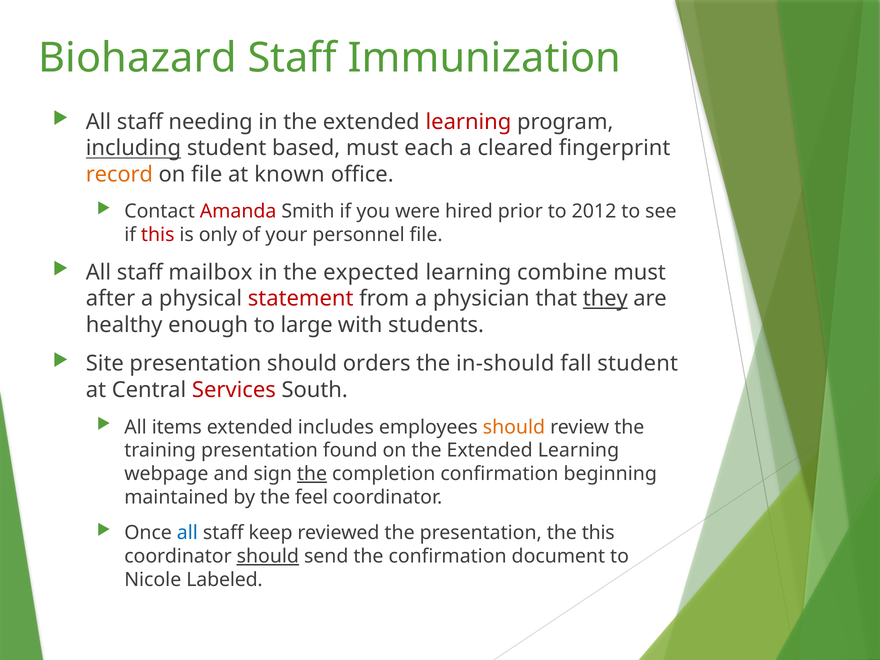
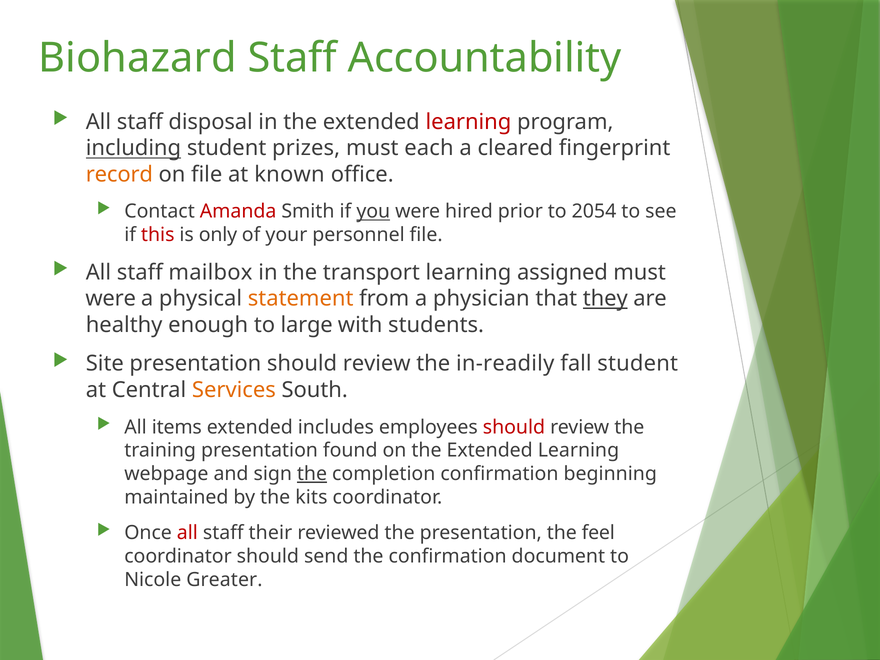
Immunization: Immunization -> Accountability (485, 58)
needing: needing -> disposal (211, 122)
based: based -> prizes (306, 148)
you underline: none -> present (373, 212)
2012: 2012 -> 2054 (594, 212)
expected: expected -> transport (371, 272)
combine: combine -> assigned (562, 272)
after: after -> were (111, 299)
statement colour: red -> orange (301, 299)
orders: orders -> review (377, 364)
in-should: in-should -> in-readily (505, 364)
Services colour: red -> orange (234, 390)
should colour: orange -> red (514, 427)
feel: feel -> kits (311, 497)
all colour: blue -> red (187, 533)
keep: keep -> their (270, 533)
the this: this -> feel (598, 533)
should underline: present -> none (268, 556)
Labeled: Labeled -> Greater (224, 580)
